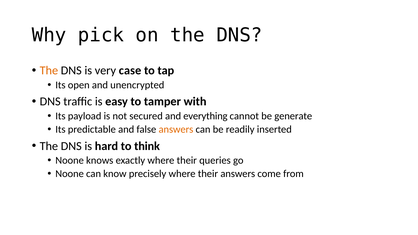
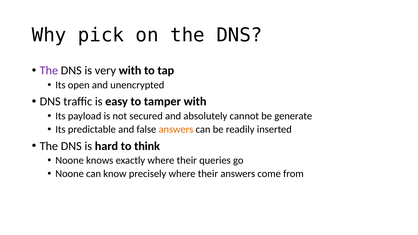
The colour: orange -> purple (49, 71)
very case: case -> with (130, 71)
everything: everything -> absolutely (205, 116)
